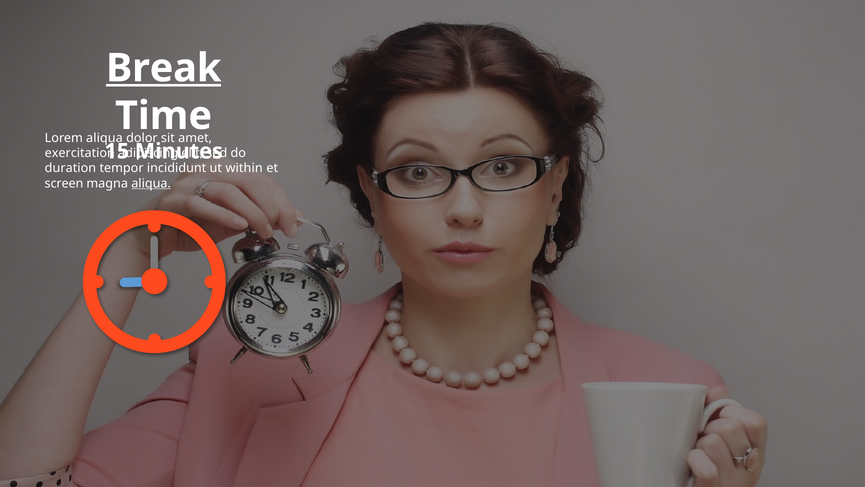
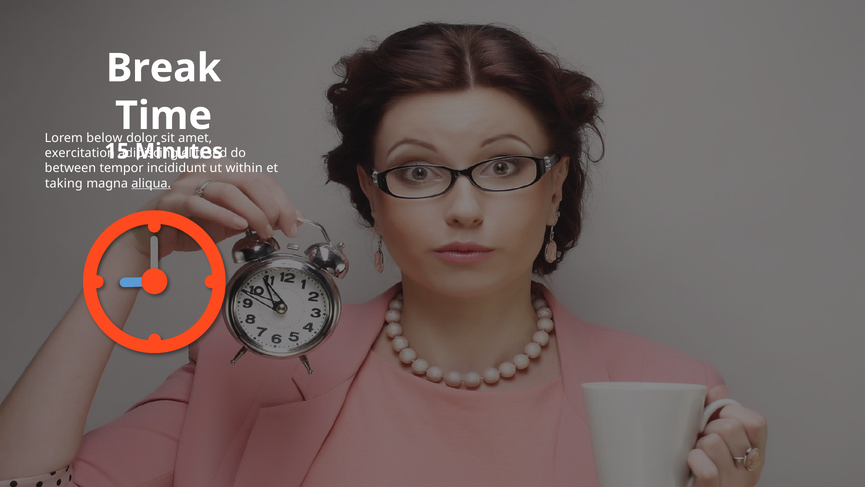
Break underline: present -> none (164, 68)
Lorem aliqua: aliqua -> below (104, 138)
duration: duration -> between (70, 168)
screen: screen -> taking (64, 183)
